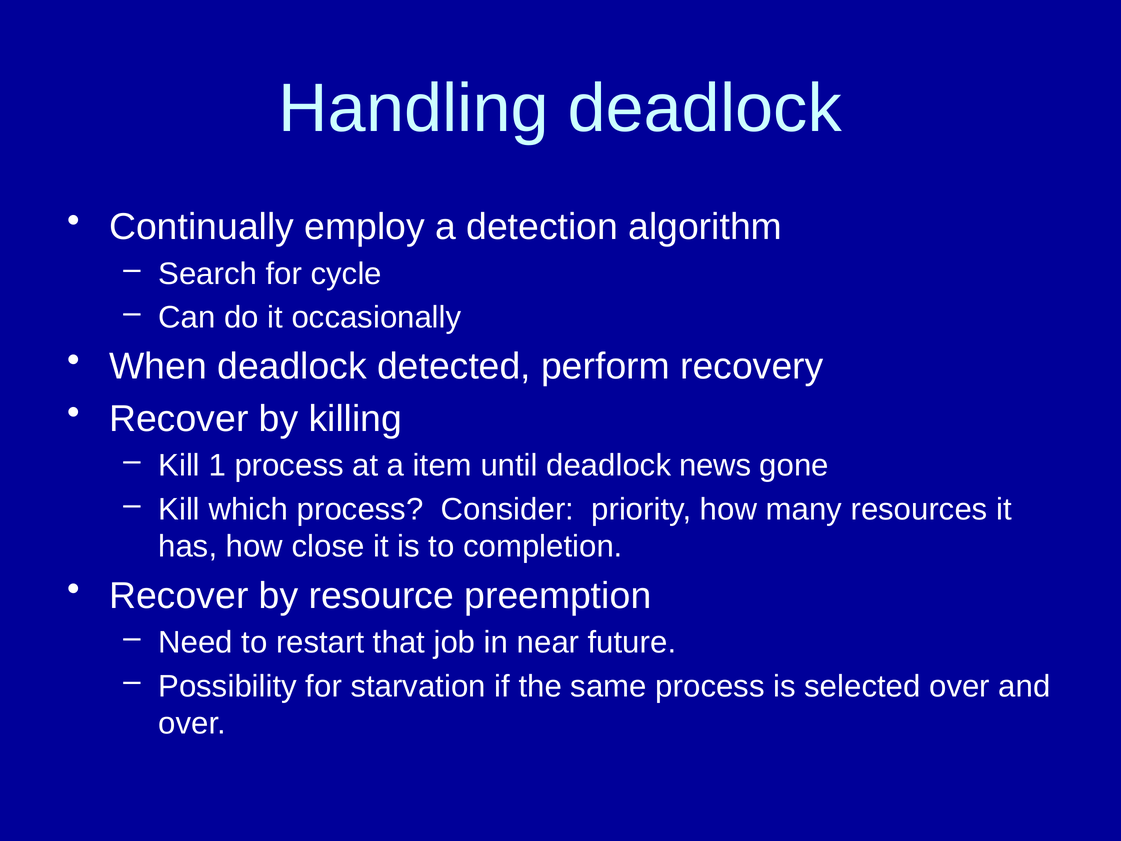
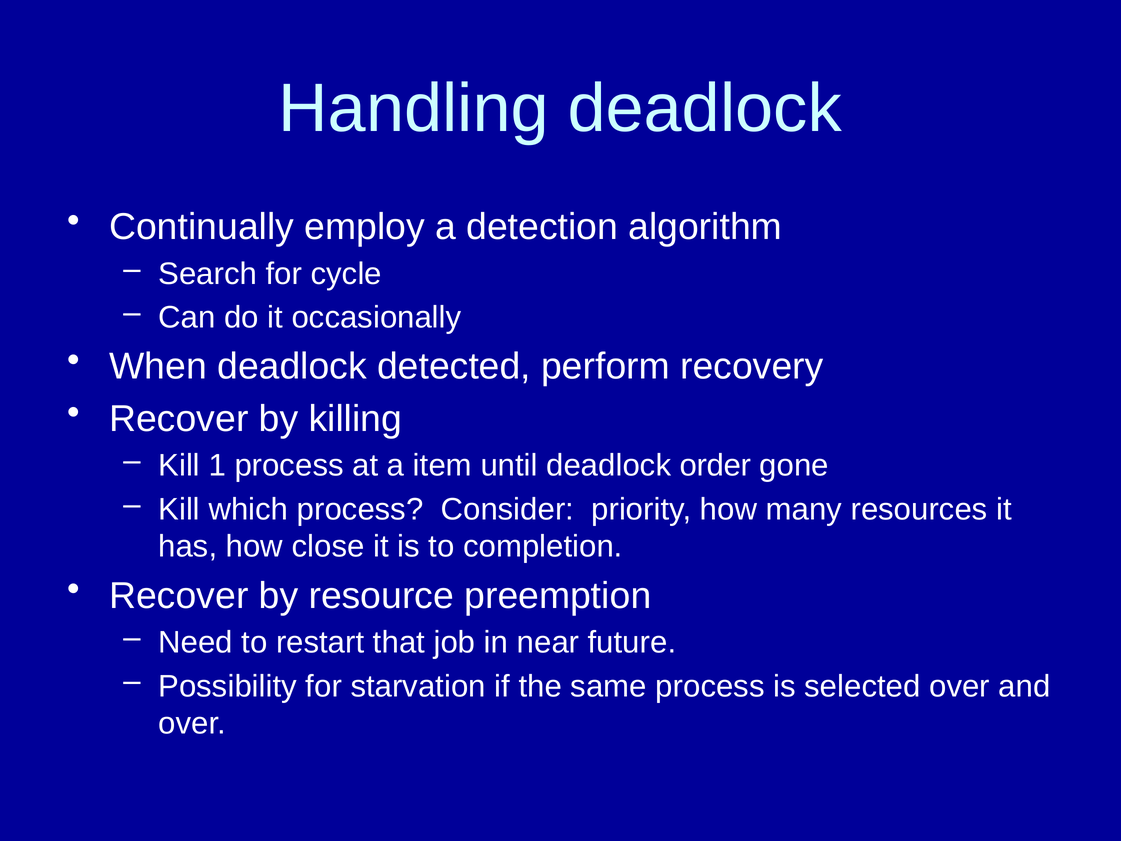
news: news -> order (715, 466)
